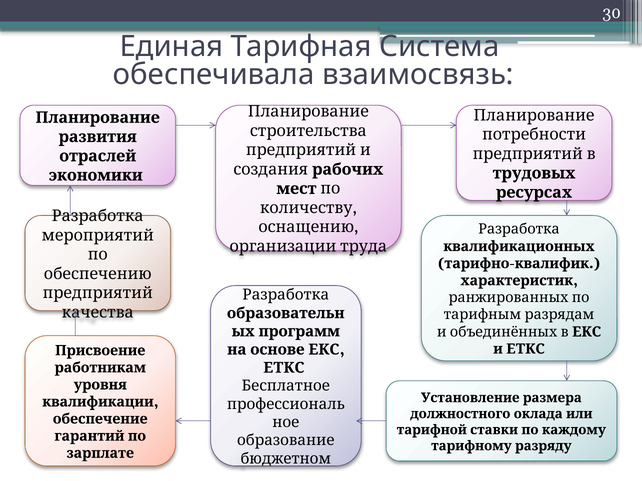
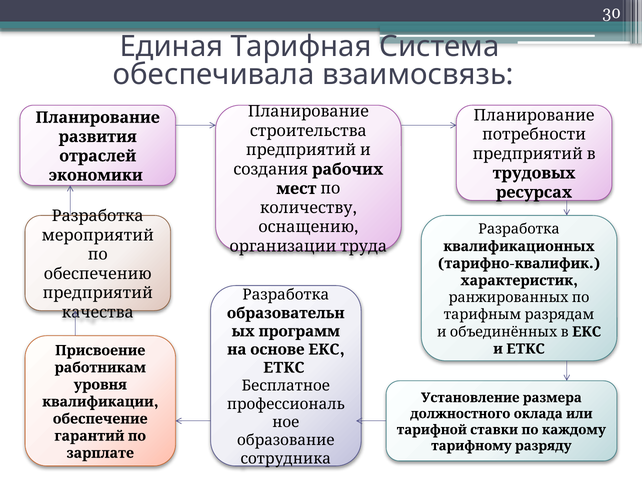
бюджетном: бюджетном -> сотрудника (286, 459)
